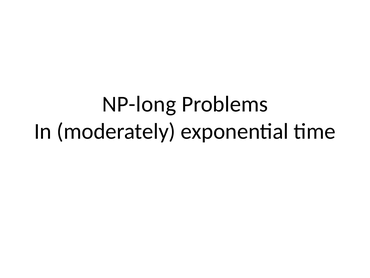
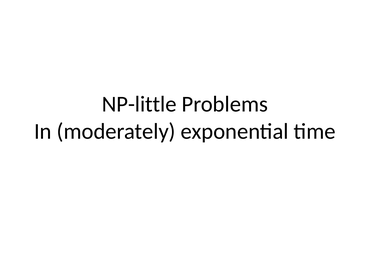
NP-long: NP-long -> NP-little (139, 104)
